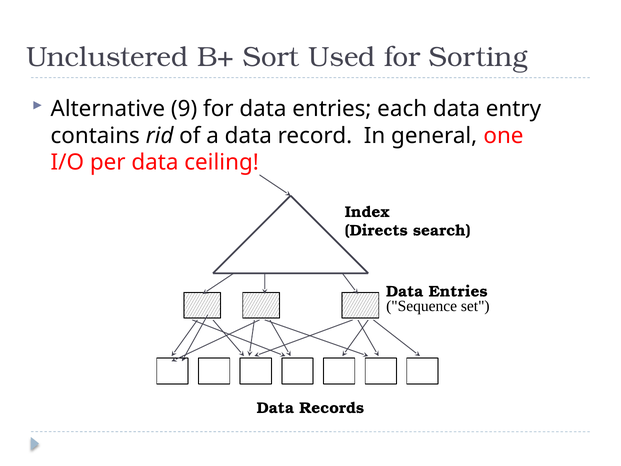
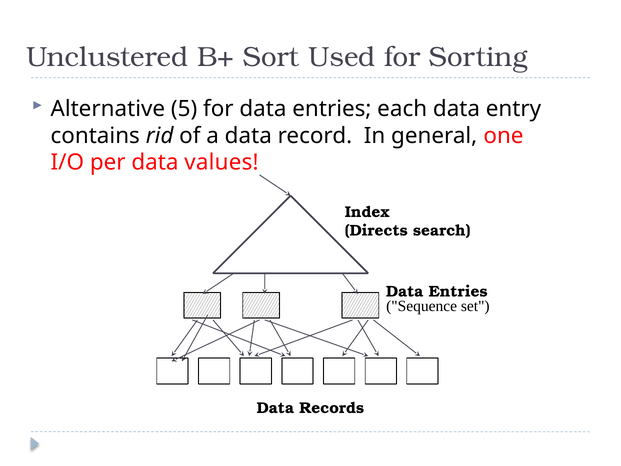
9: 9 -> 5 (184, 109)
ceiling: ceiling -> values (221, 162)
